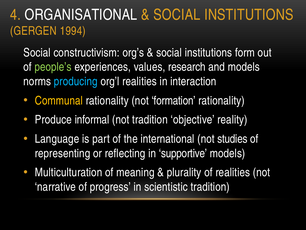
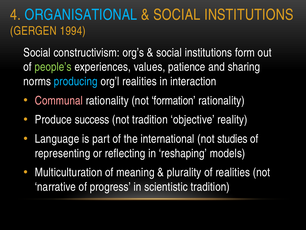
ORGANISATIONAL colour: white -> light blue (81, 15)
research: research -> patience (187, 67)
and models: models -> sharing (244, 67)
Communal colour: yellow -> pink (59, 100)
informal: informal -> success (92, 120)
supportive: supportive -> reshaping (183, 153)
